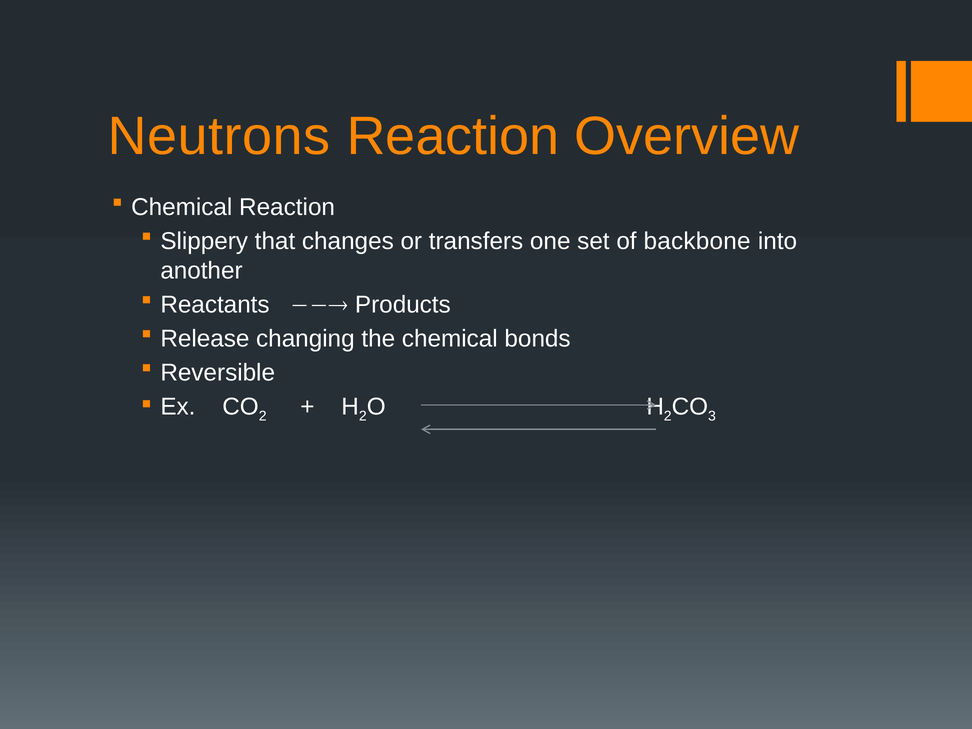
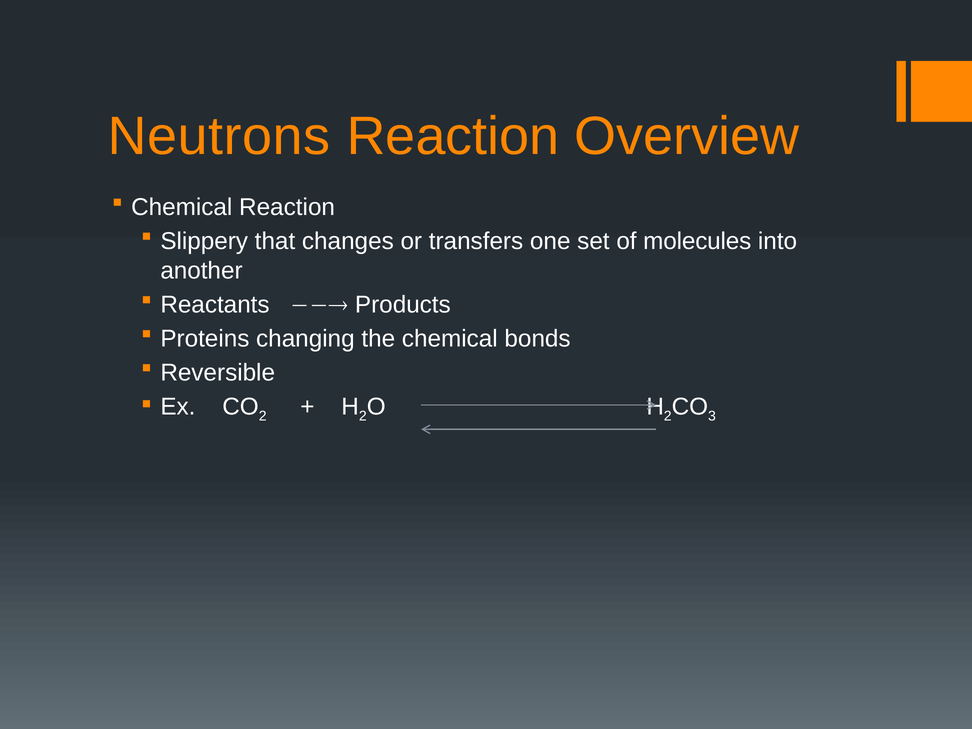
backbone: backbone -> molecules (697, 241)
Release: Release -> Proteins (205, 339)
